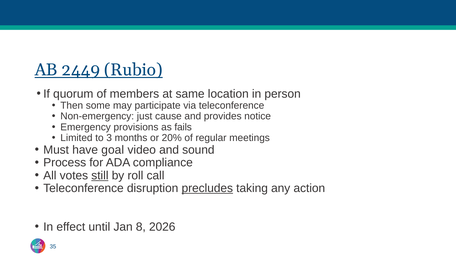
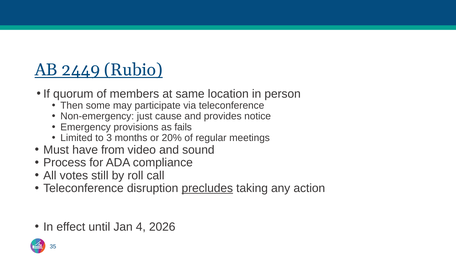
goal: goal -> from (113, 149)
still underline: present -> none (100, 175)
8: 8 -> 4 (141, 226)
